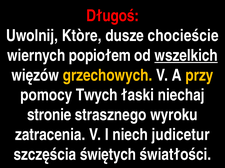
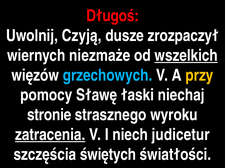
Ktòre: Ktòre -> Czyją (82, 36)
chocieście: chocieście -> zrozpaczył (183, 36)
popiołem: popiołem -> niezmaże (100, 56)
grzechowych colour: yellow -> light blue (108, 76)
Twych: Twych -> Sławę (97, 95)
zatracenia underline: none -> present (50, 135)
